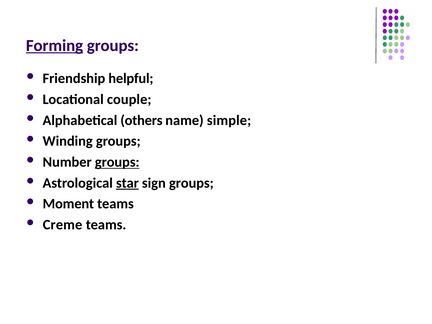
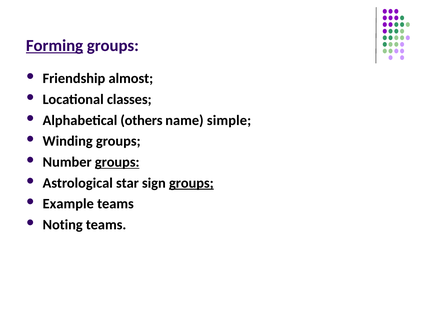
helpful: helpful -> almost (131, 79)
couple: couple -> classes (129, 99)
star underline: present -> none (127, 183)
groups underline: none -> present (191, 183)
Moment: Moment -> Example (68, 204)
Creme: Creme -> Noting (63, 225)
